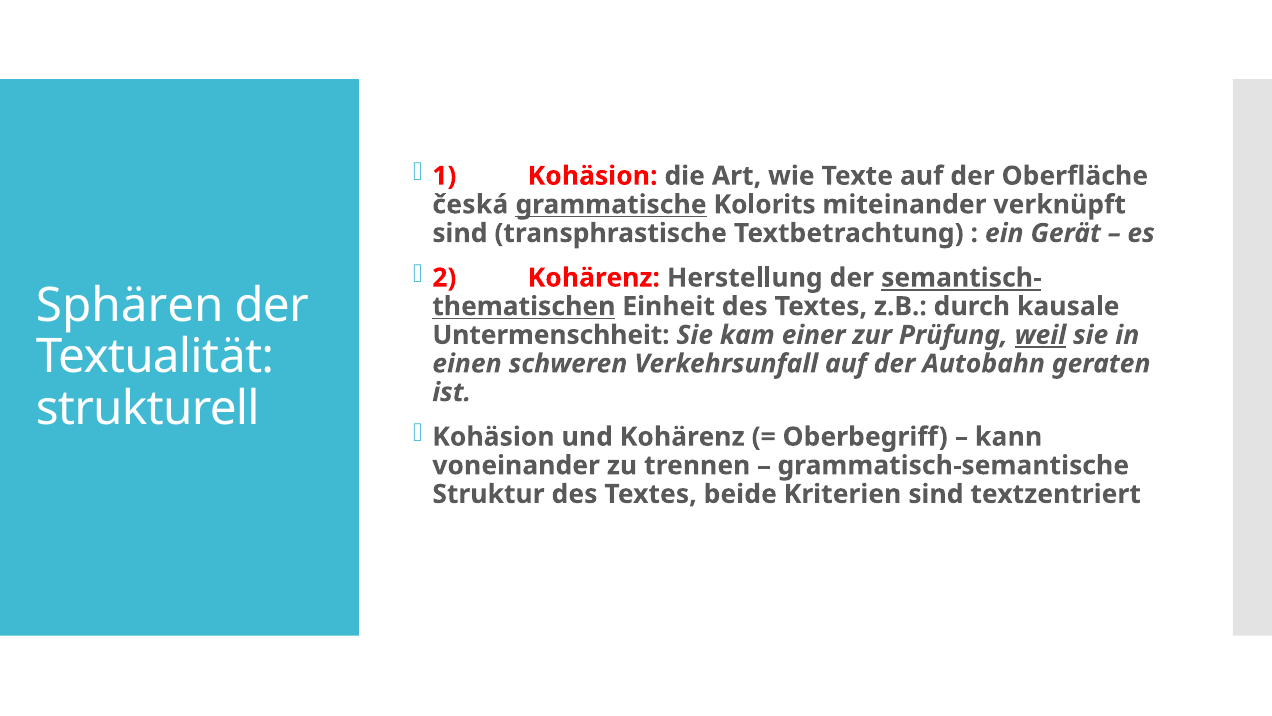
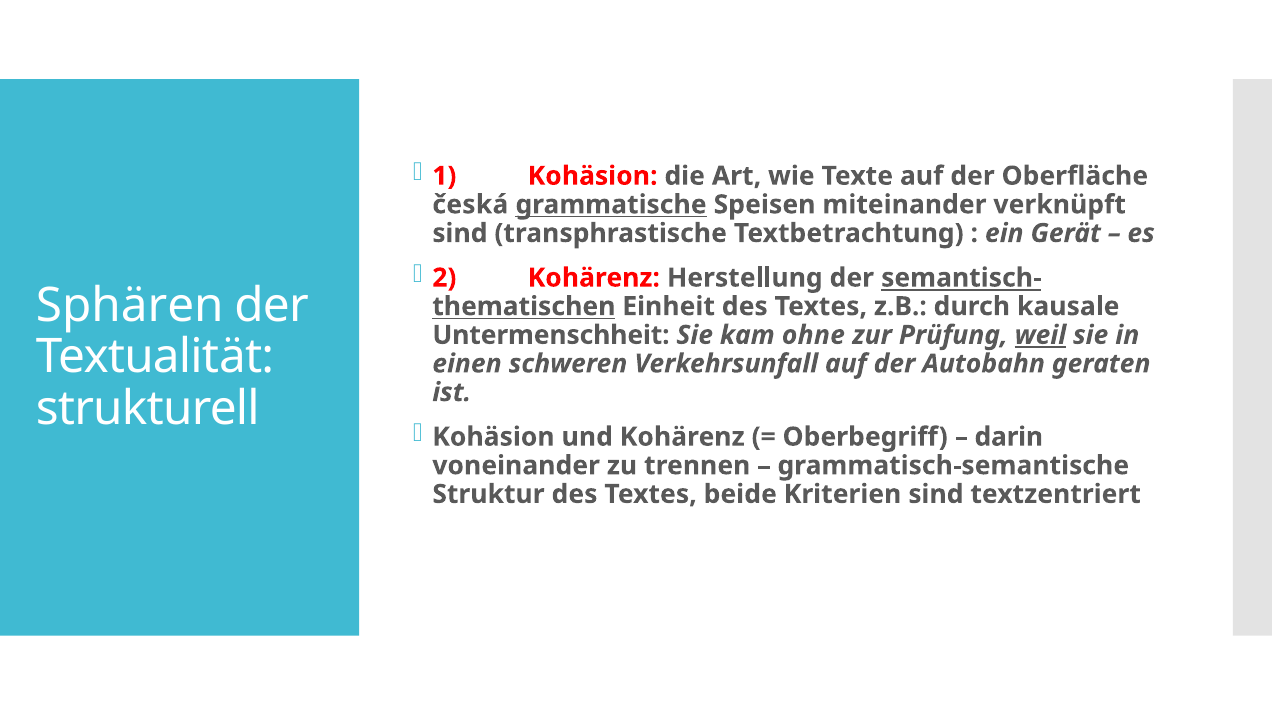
Kolorits: Kolorits -> Speisen (765, 204)
einer: einer -> ohne (813, 335)
kann: kann -> darin (1009, 437)
